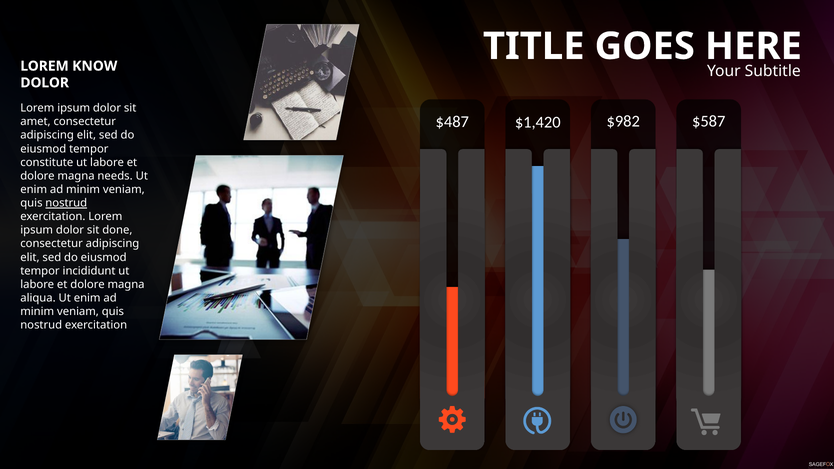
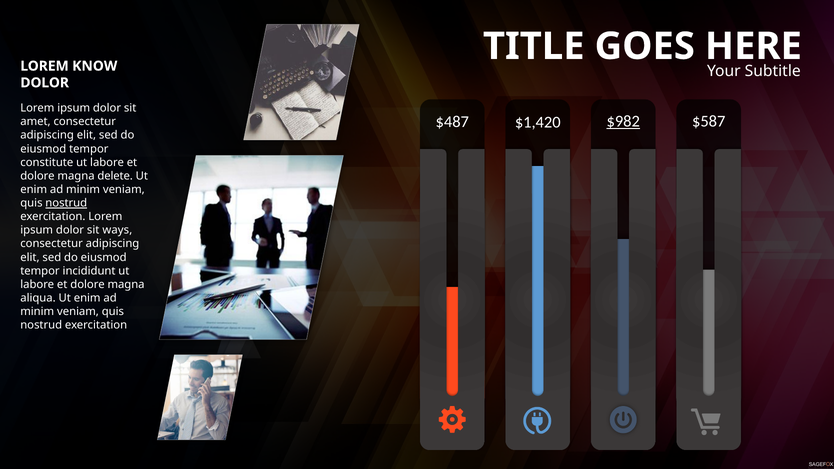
$982 underline: none -> present (623, 121)
needs: needs -> delete (115, 176)
done: done -> ways (117, 230)
